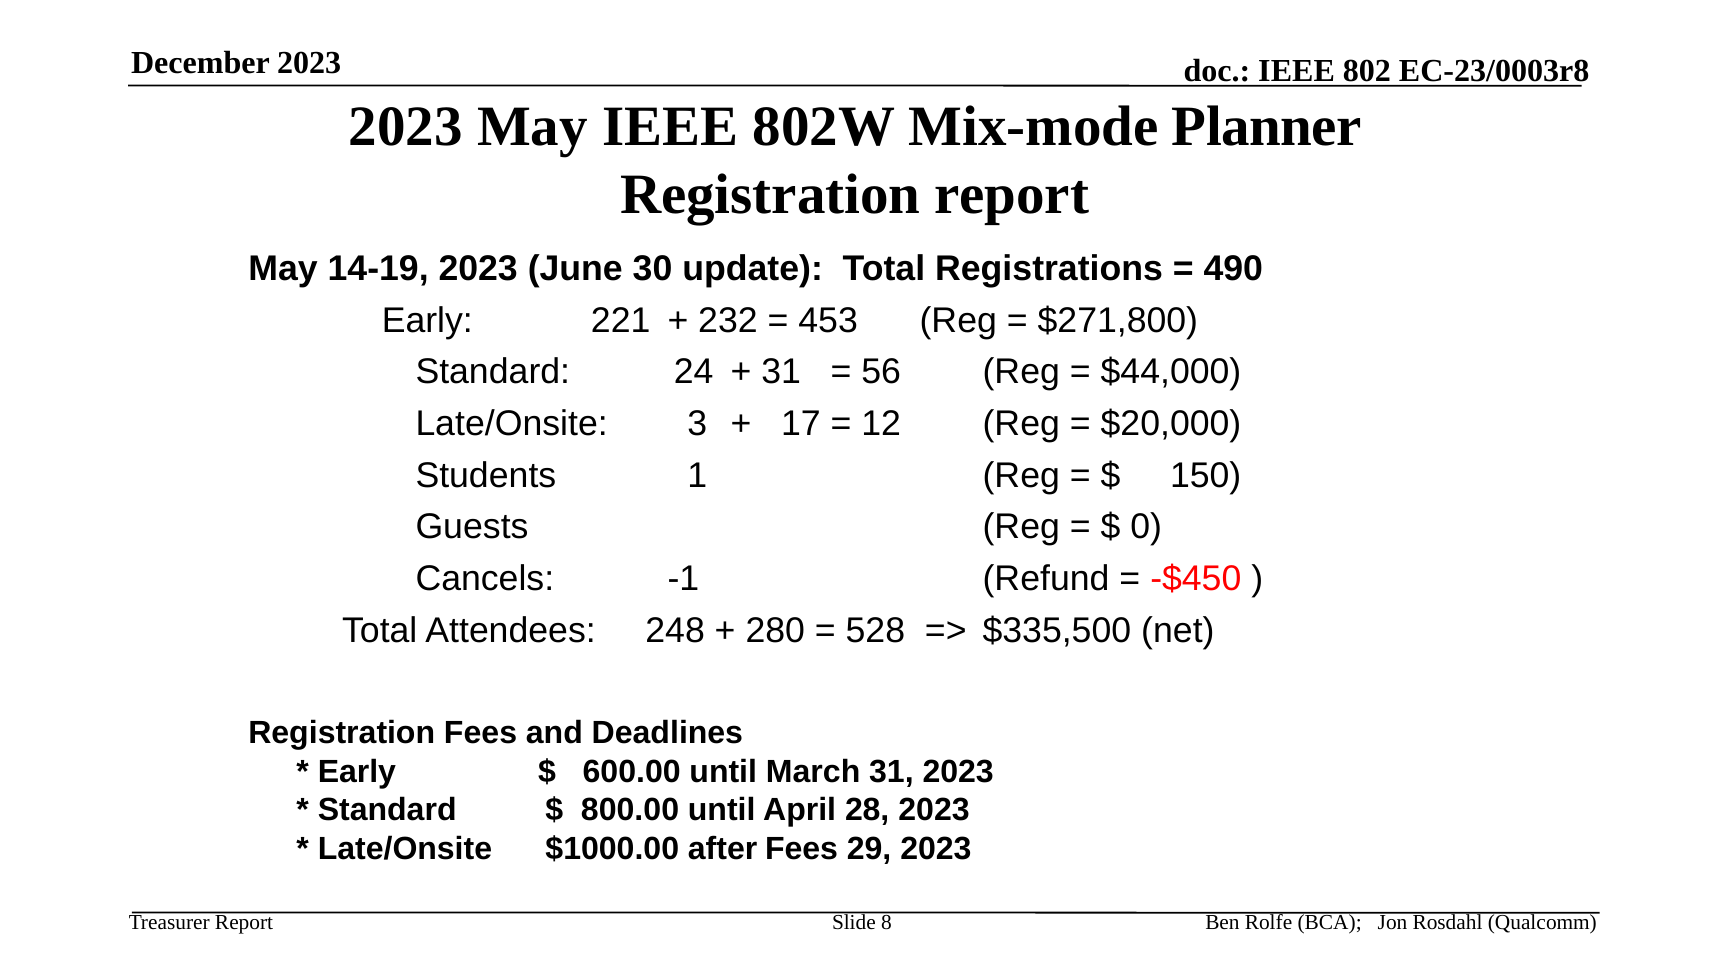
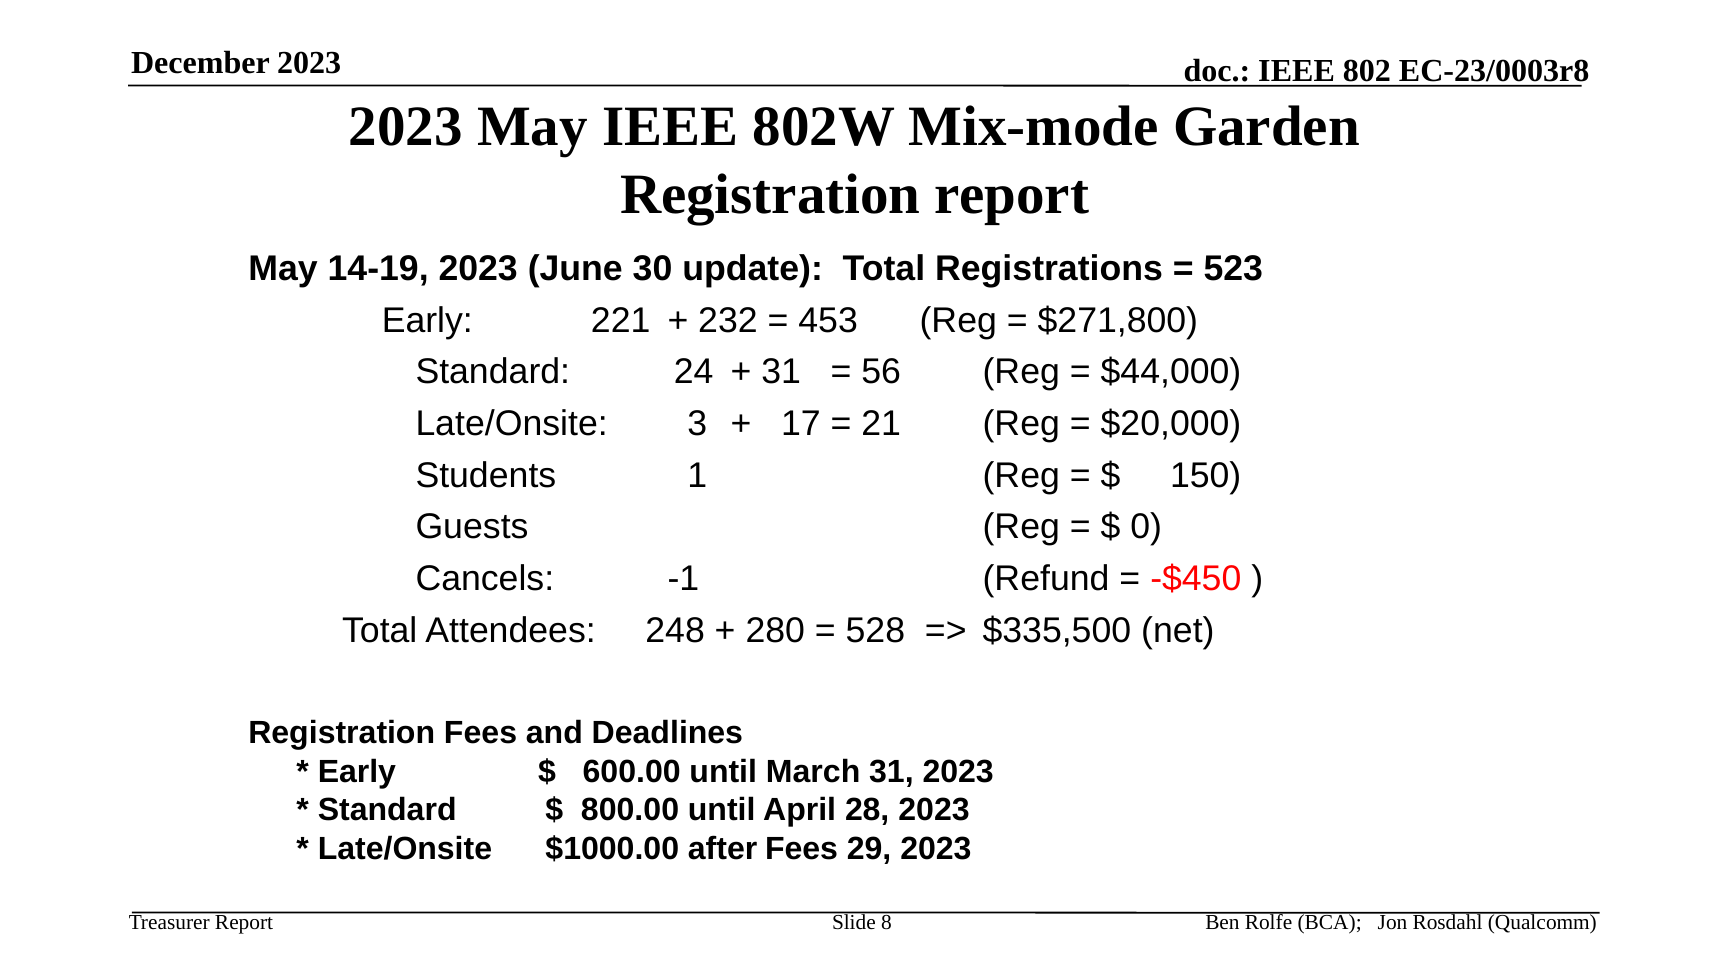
Planner: Planner -> Garden (1266, 126)
490: 490 -> 523 (1233, 269)
12: 12 -> 21 (881, 424)
